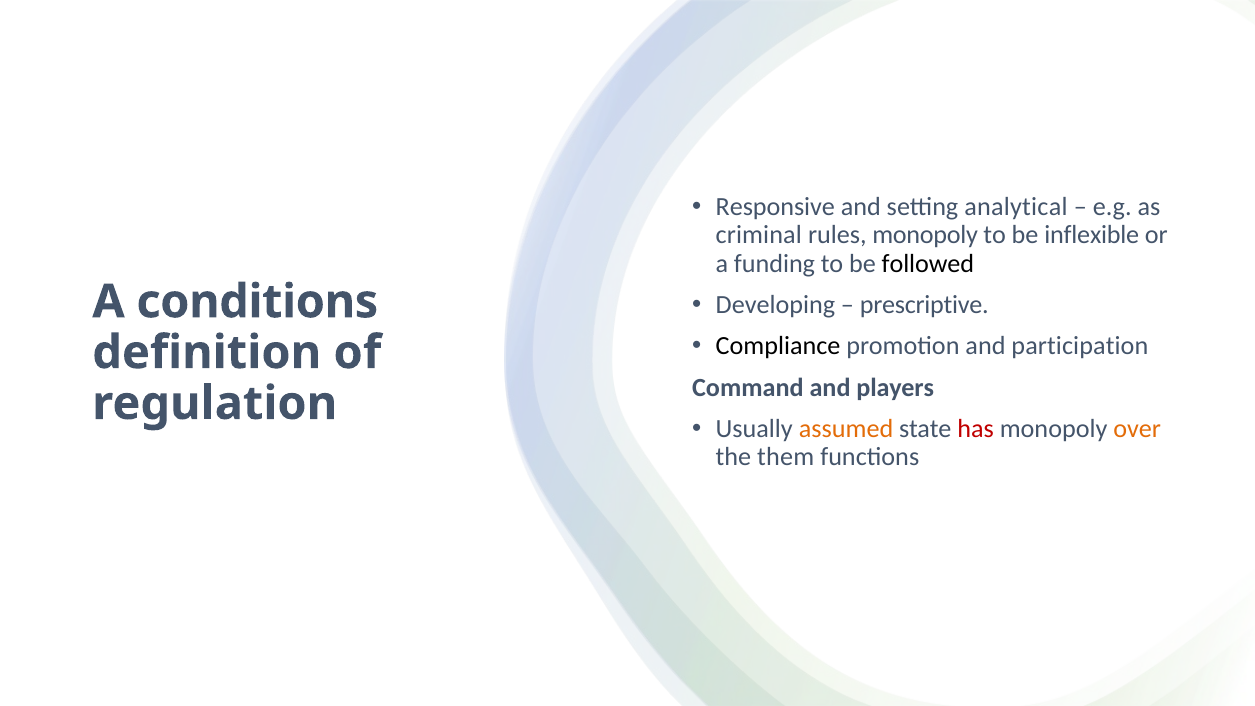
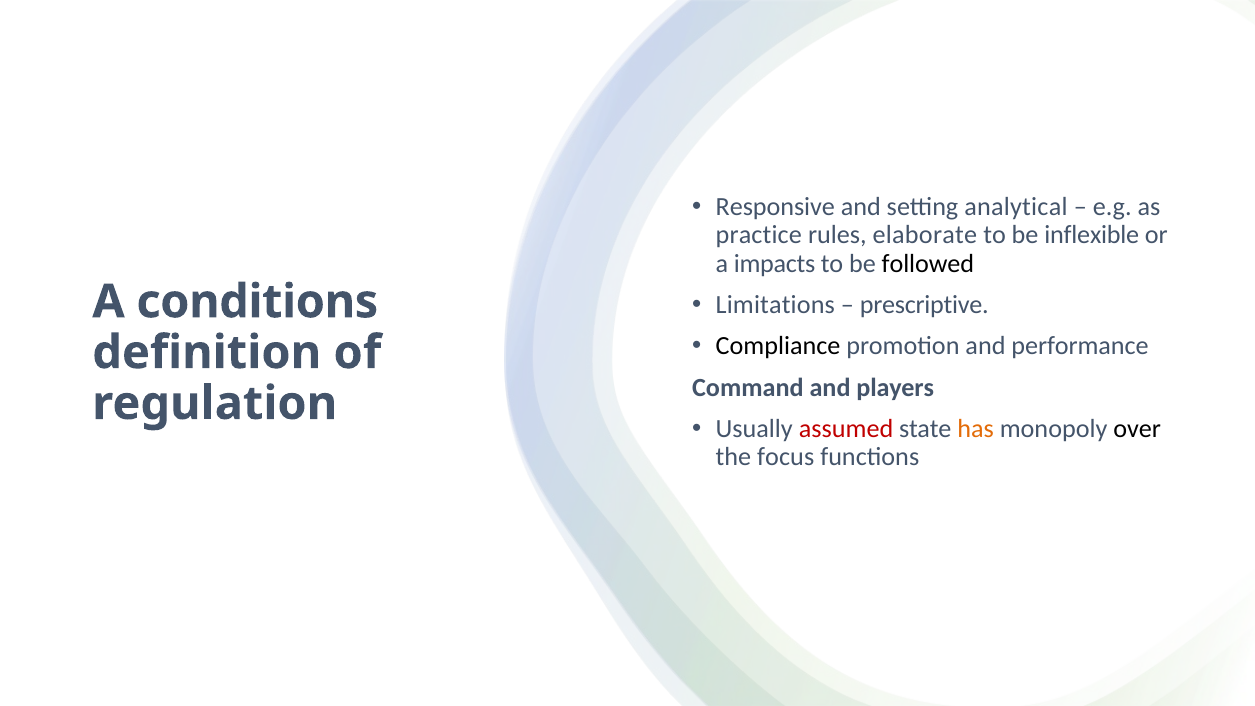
criminal: criminal -> practice (759, 235)
rules monopoly: monopoly -> elaborate (925, 235)
funding: funding -> impacts (775, 264)
Developing: Developing -> Limitations (775, 305)
participation: participation -> performance (1080, 346)
assumed colour: orange -> red (846, 429)
has colour: red -> orange (976, 429)
over colour: orange -> black (1137, 429)
them: them -> focus (786, 457)
